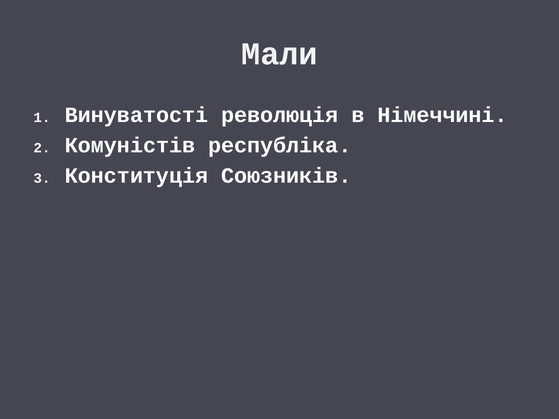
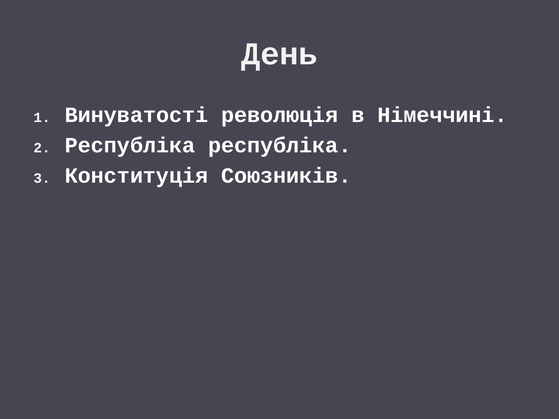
Мали: Мали -> День (279, 54)
Комуністів: Комуністів -> Республіка (130, 145)
